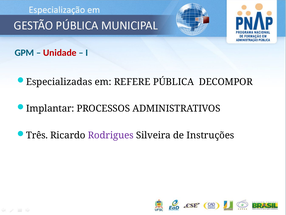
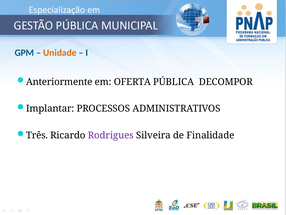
Unidade colour: red -> orange (60, 53)
Especializadas: Especializadas -> Anteriormente (59, 82)
REFERE: REFERE -> OFERTA (132, 82)
Instruções: Instruções -> Finalidade (210, 135)
